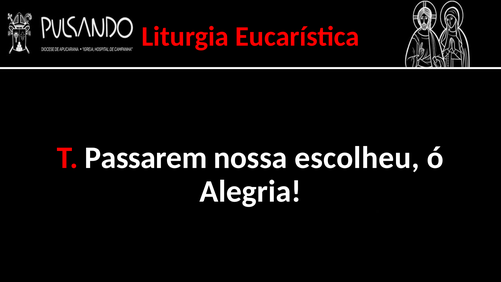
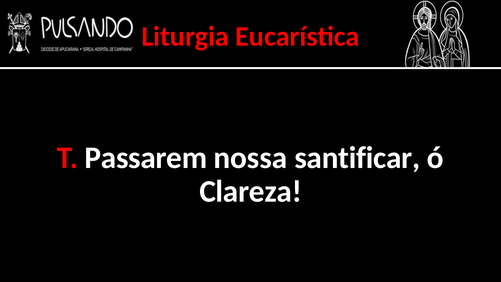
escolheu: escolheu -> santificar (357, 158)
Alegria: Alegria -> Clareza (251, 191)
